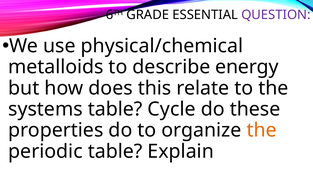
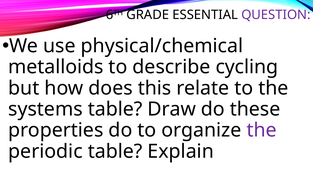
energy: energy -> cycling (247, 67)
Cycle: Cycle -> Draw (172, 109)
the colour: orange -> purple (262, 130)
